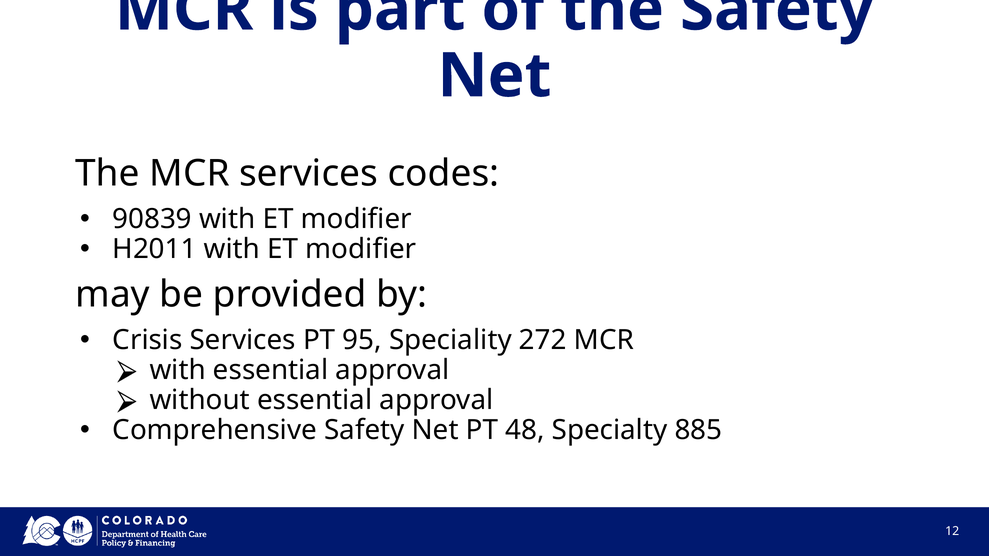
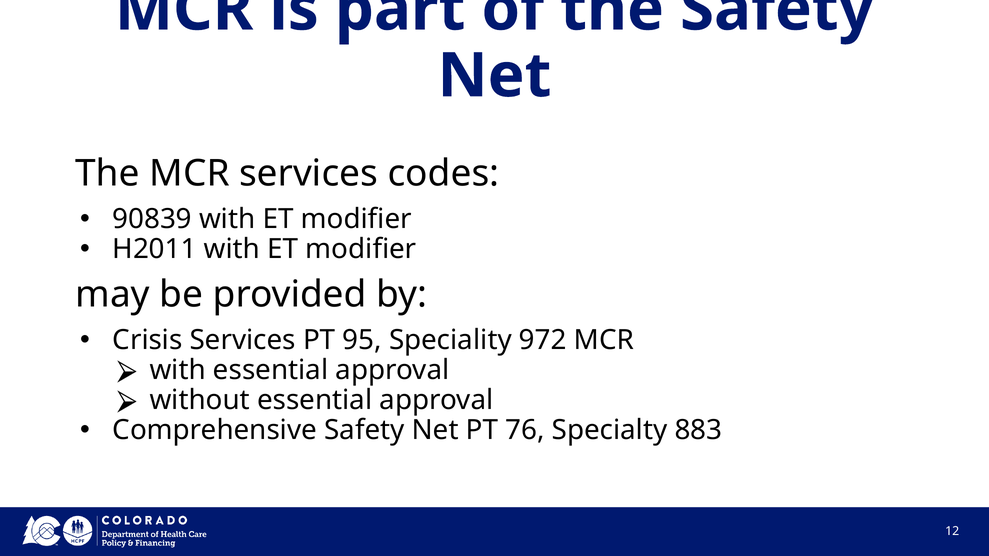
272: 272 -> 972 (543, 340)
48: 48 -> 76 (525, 430)
885: 885 -> 883 (698, 430)
